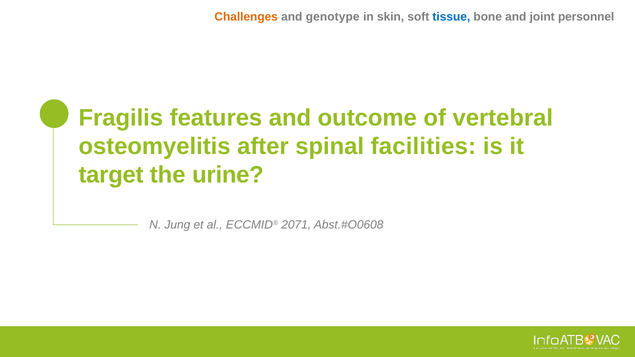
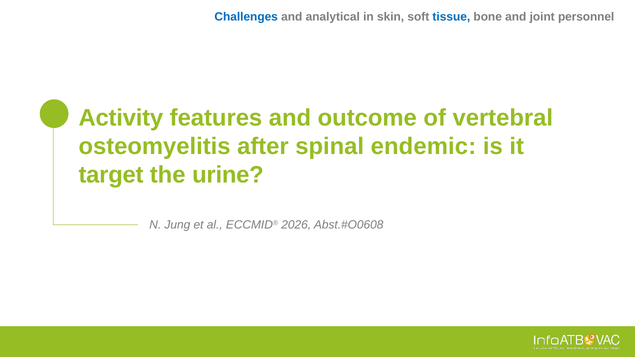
Challenges colour: orange -> blue (246, 17)
genotype: genotype -> analytical (333, 17)
Fragilis: Fragilis -> Activity (121, 118)
facilities: facilities -> endemic (423, 146)
2071: 2071 -> 2026 (296, 225)
